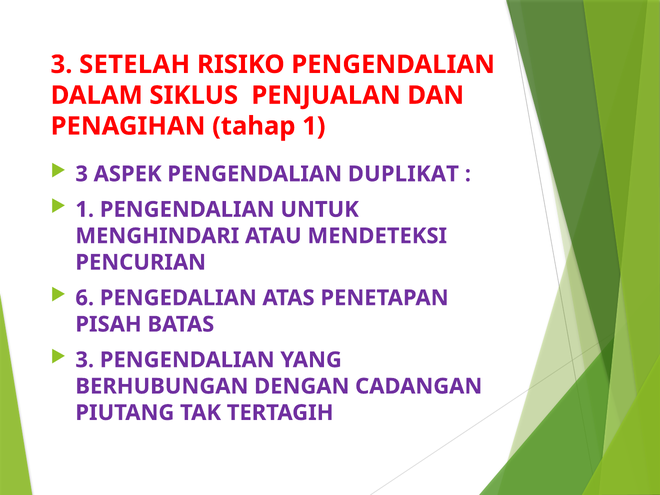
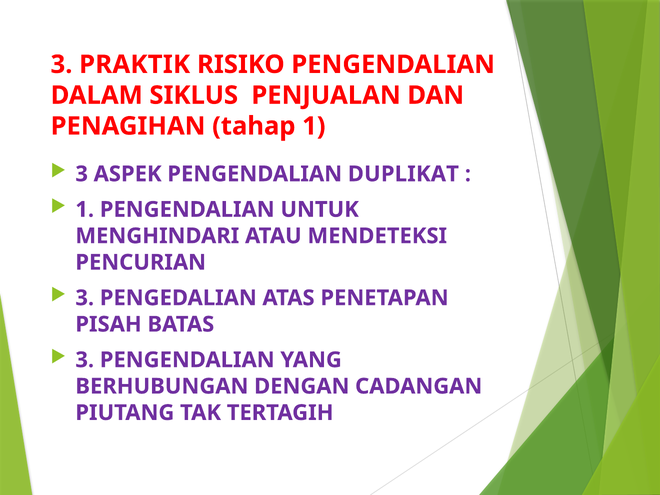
SETELAH: SETELAH -> PRAKTIK (135, 64)
6: 6 -> 3 (85, 298)
